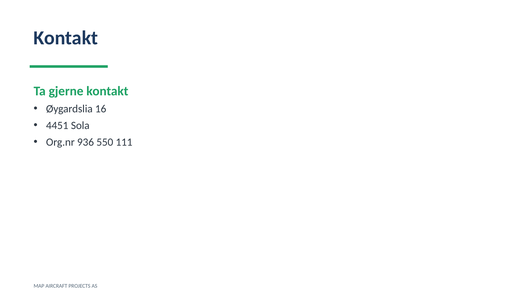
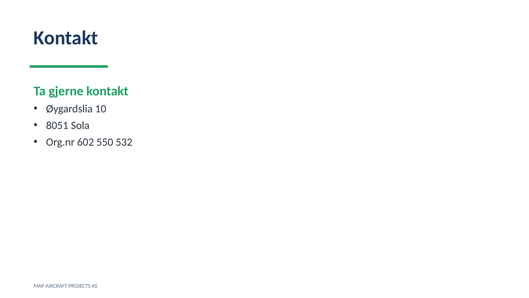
16: 16 -> 10 (101, 109)
4451: 4451 -> 8051 (57, 125)
936: 936 -> 602 (86, 142)
111: 111 -> 532 (124, 142)
